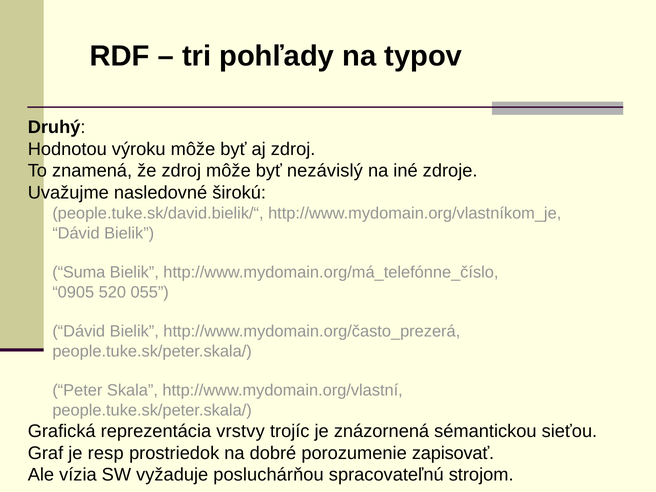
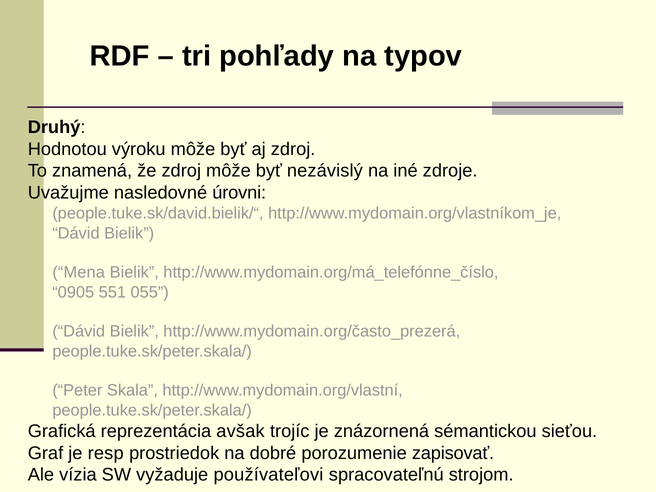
širokú: širokú -> úrovni (239, 193)
Suma: Suma -> Mena (79, 272)
520: 520 -> 551 (112, 292)
vrstvy: vrstvy -> avšak (241, 431)
posluchárňou: posluchárňou -> používateľovi (268, 475)
